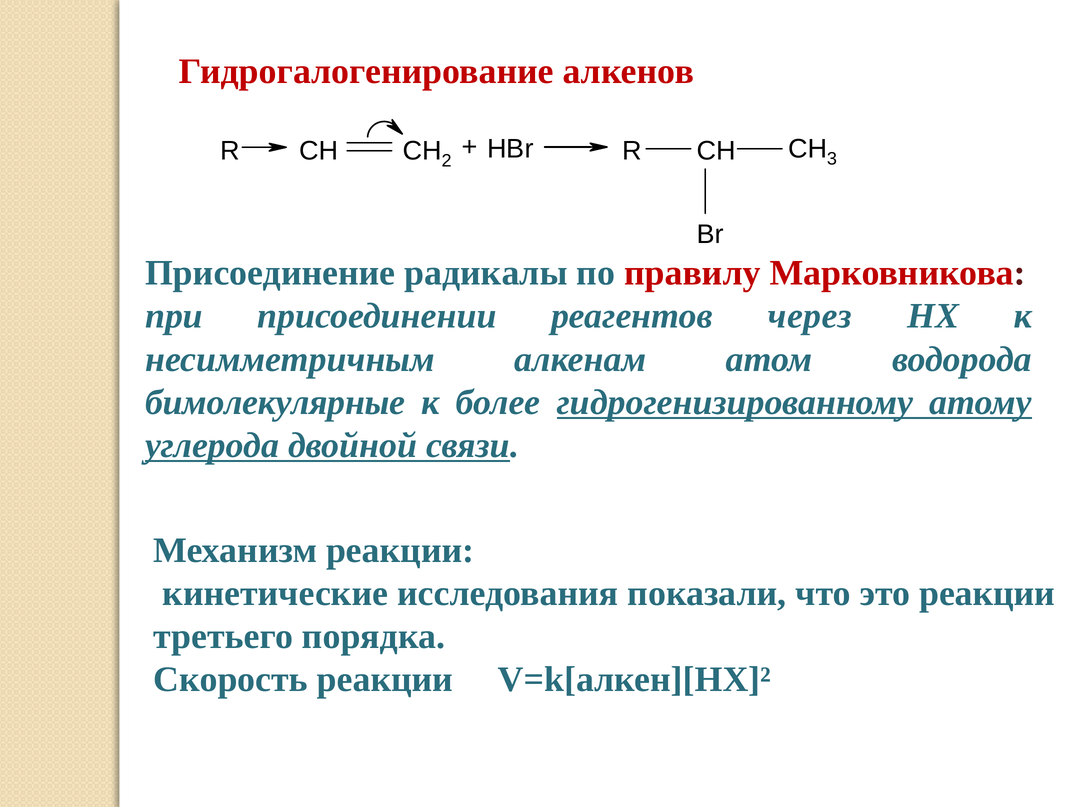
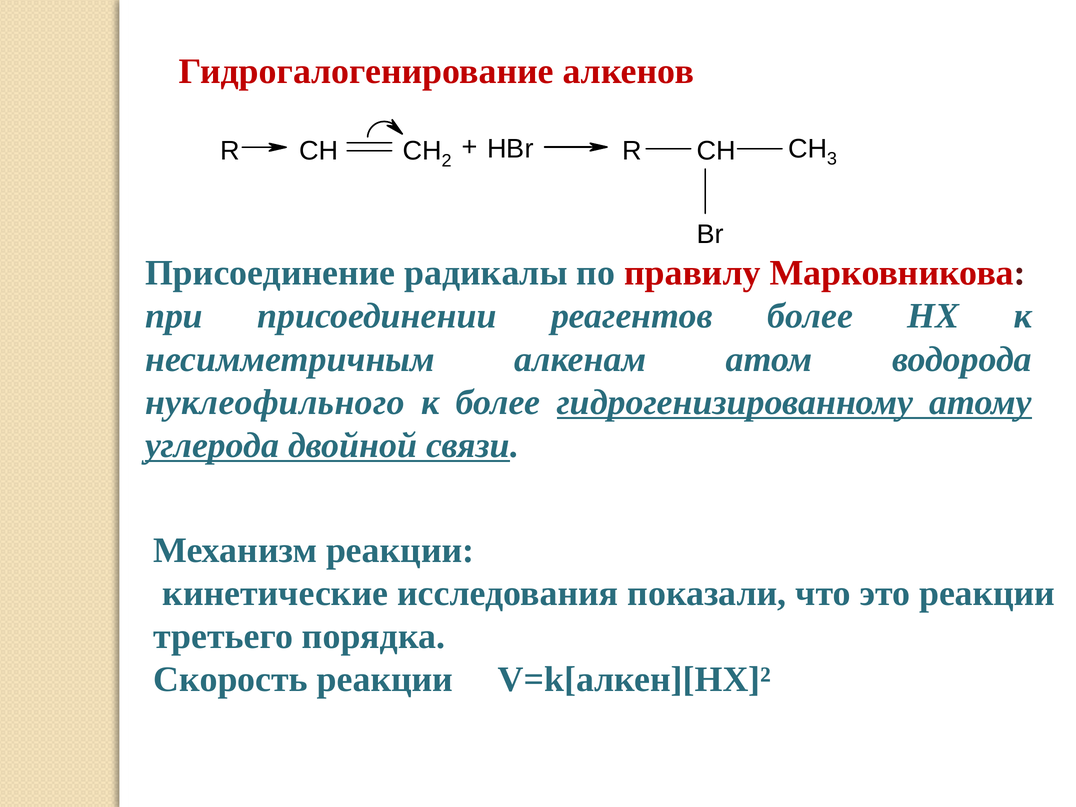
реагентов через: через -> более (810, 316)
бимолекулярные: бимолекулярные -> нуклеофильного (275, 402)
